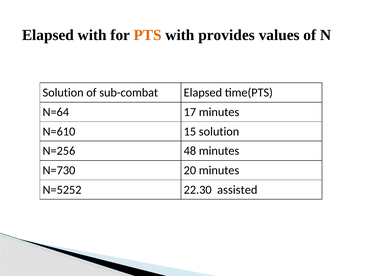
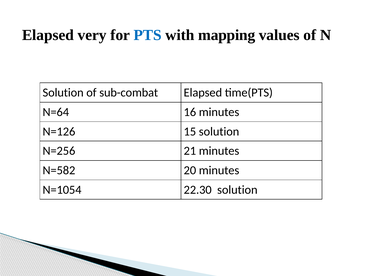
Elapsed with: with -> very (92, 35)
PTS colour: orange -> blue (148, 35)
provides: provides -> mapping (227, 35)
17: 17 -> 16 (190, 112)
N=610: N=610 -> N=126 (59, 131)
48: 48 -> 21 (190, 151)
N=730: N=730 -> N=582 (59, 170)
N=5252: N=5252 -> N=1054 (62, 190)
22.30 assisted: assisted -> solution (237, 190)
